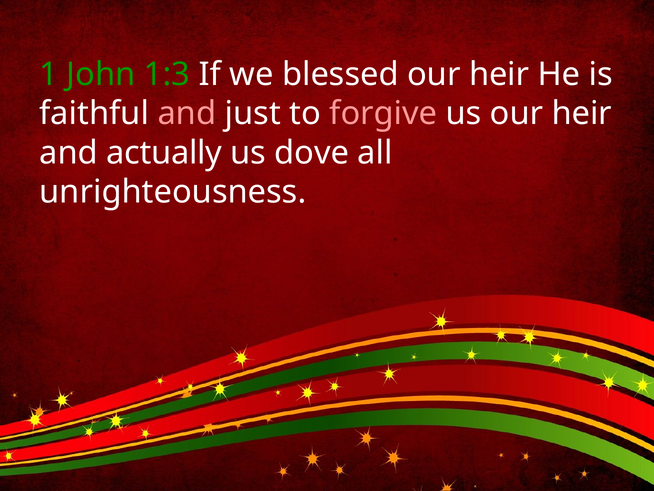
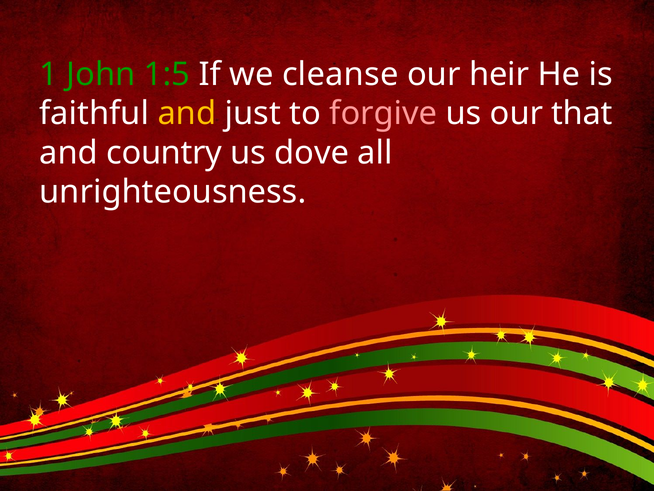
1:3: 1:3 -> 1:5 (167, 74)
blessed: blessed -> cleanse (340, 74)
and colour: pink -> yellow (187, 113)
us our heir: heir -> that (582, 113)
actually: actually -> country (164, 153)
